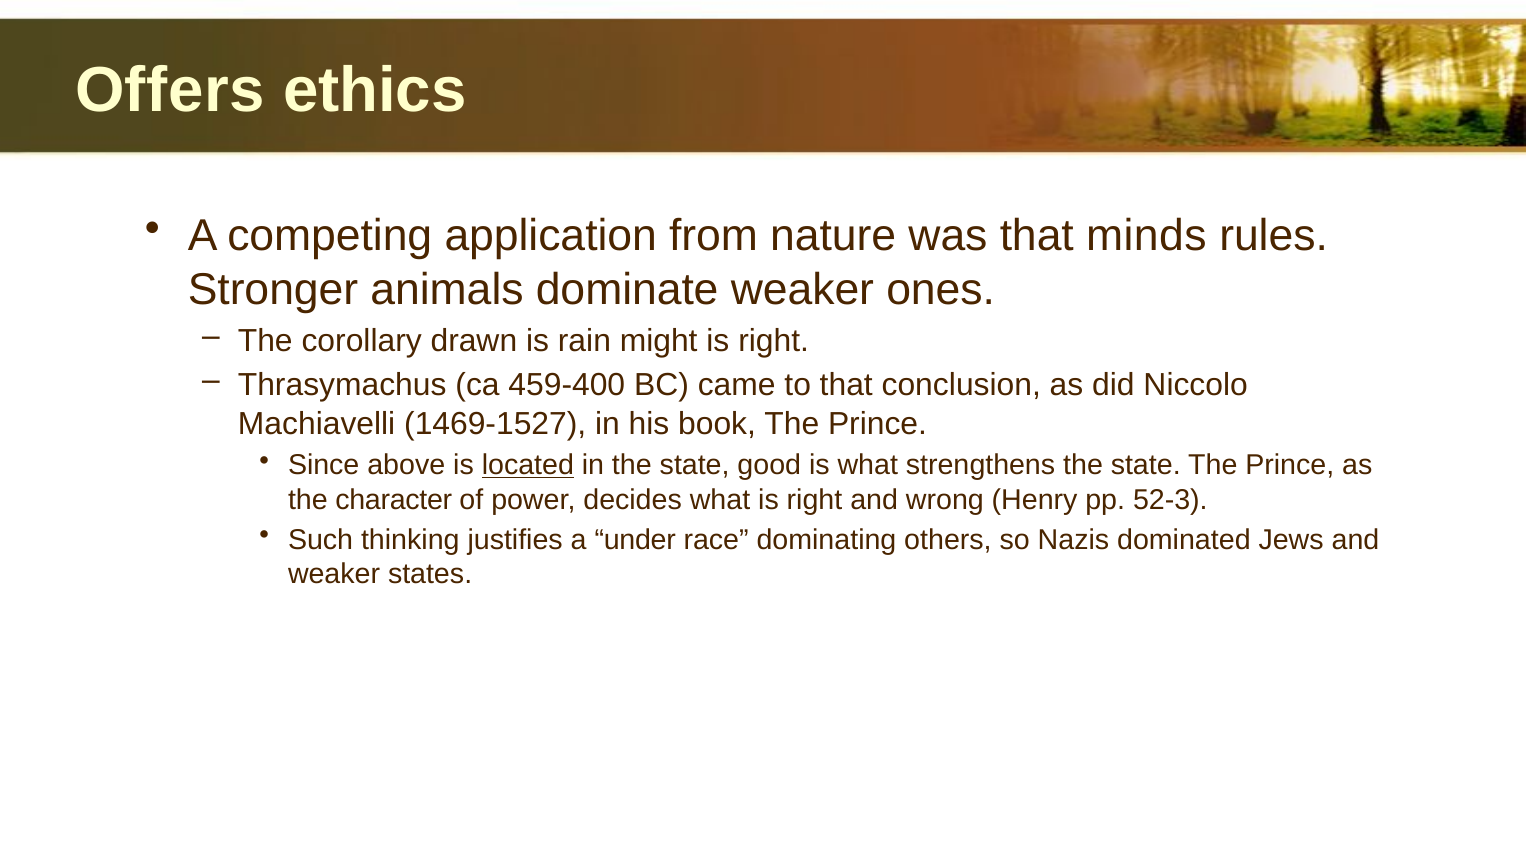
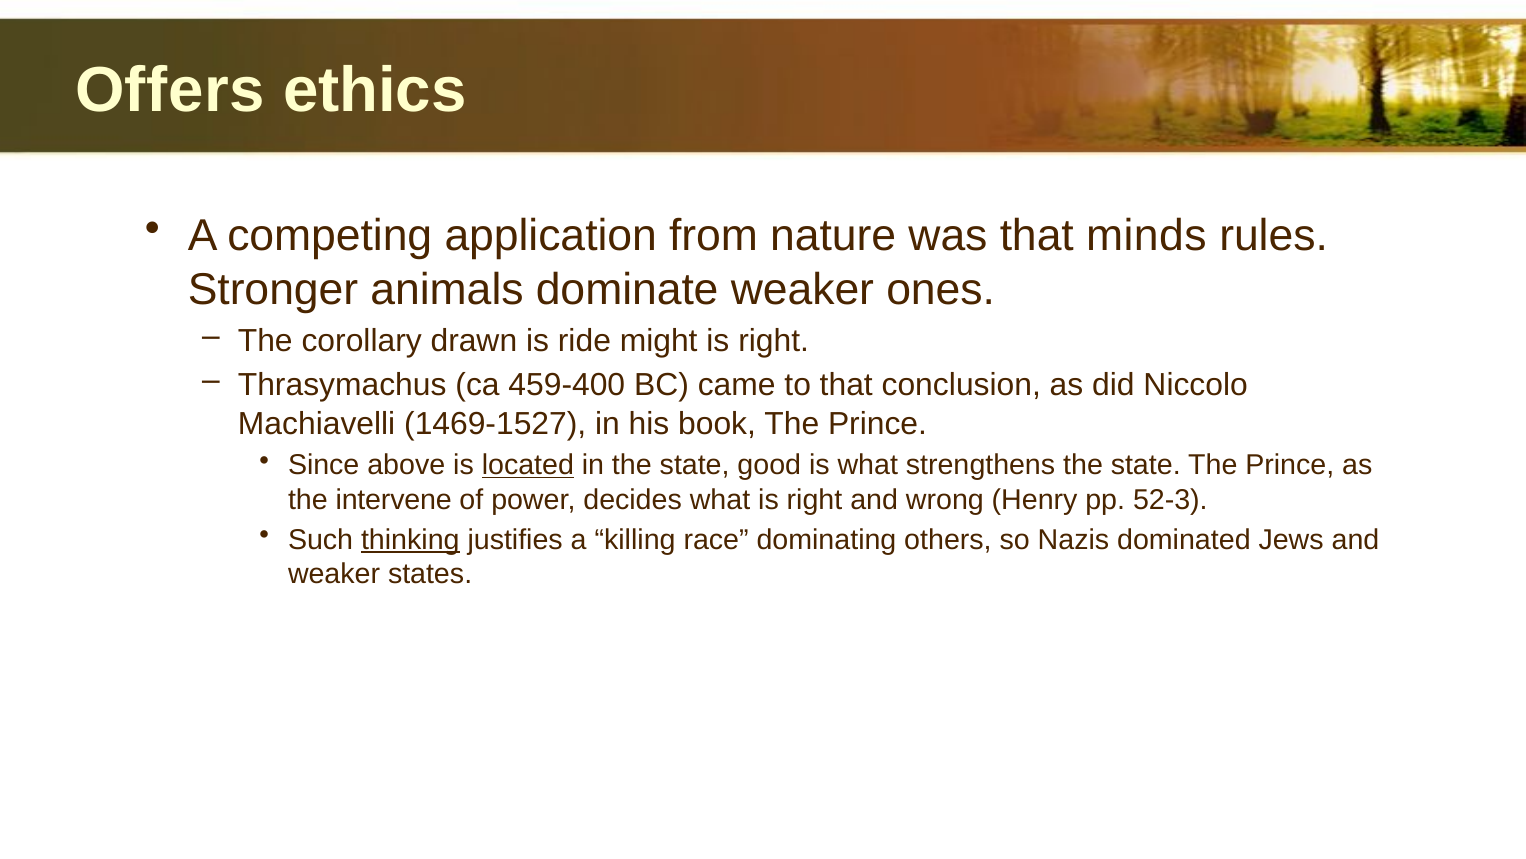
rain: rain -> ride (584, 341)
character: character -> intervene (394, 499)
thinking underline: none -> present (410, 539)
under: under -> killing (635, 539)
